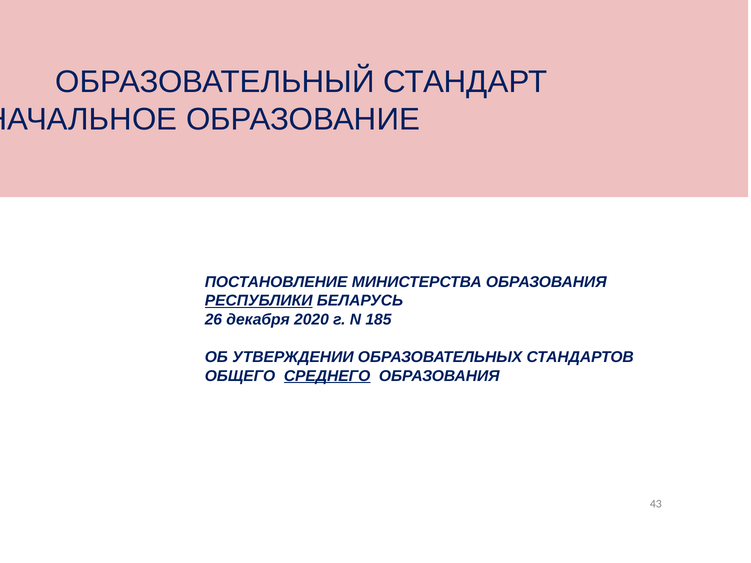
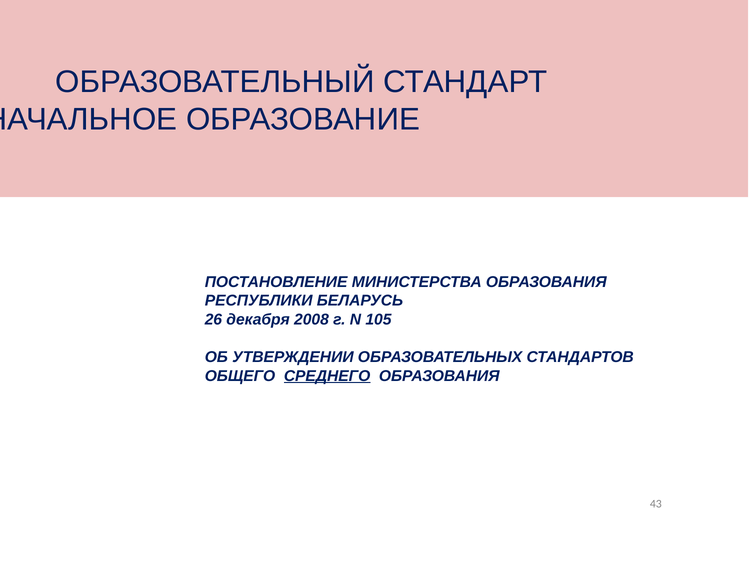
РЕСПУБЛИКИ underline: present -> none (259, 301)
2020: 2020 -> 2008 (311, 320)
185: 185 -> 105 (378, 320)
